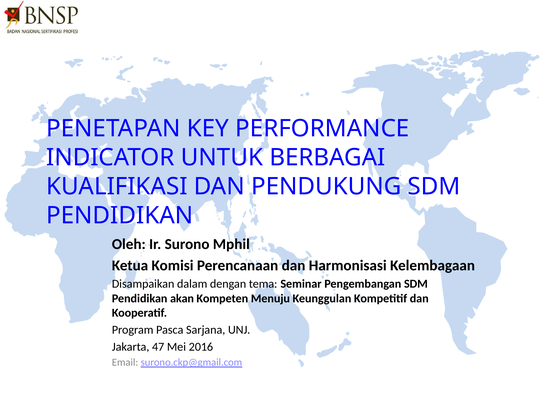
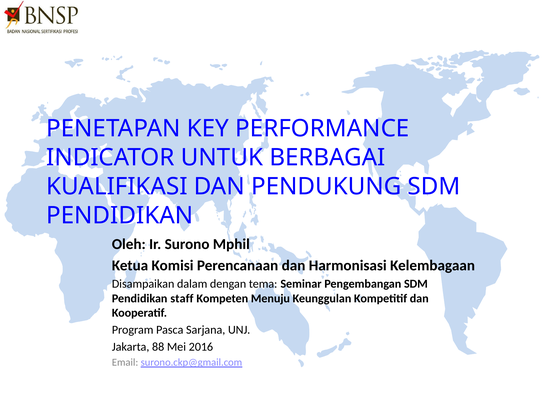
akan: akan -> staff (182, 298)
47: 47 -> 88 (158, 347)
